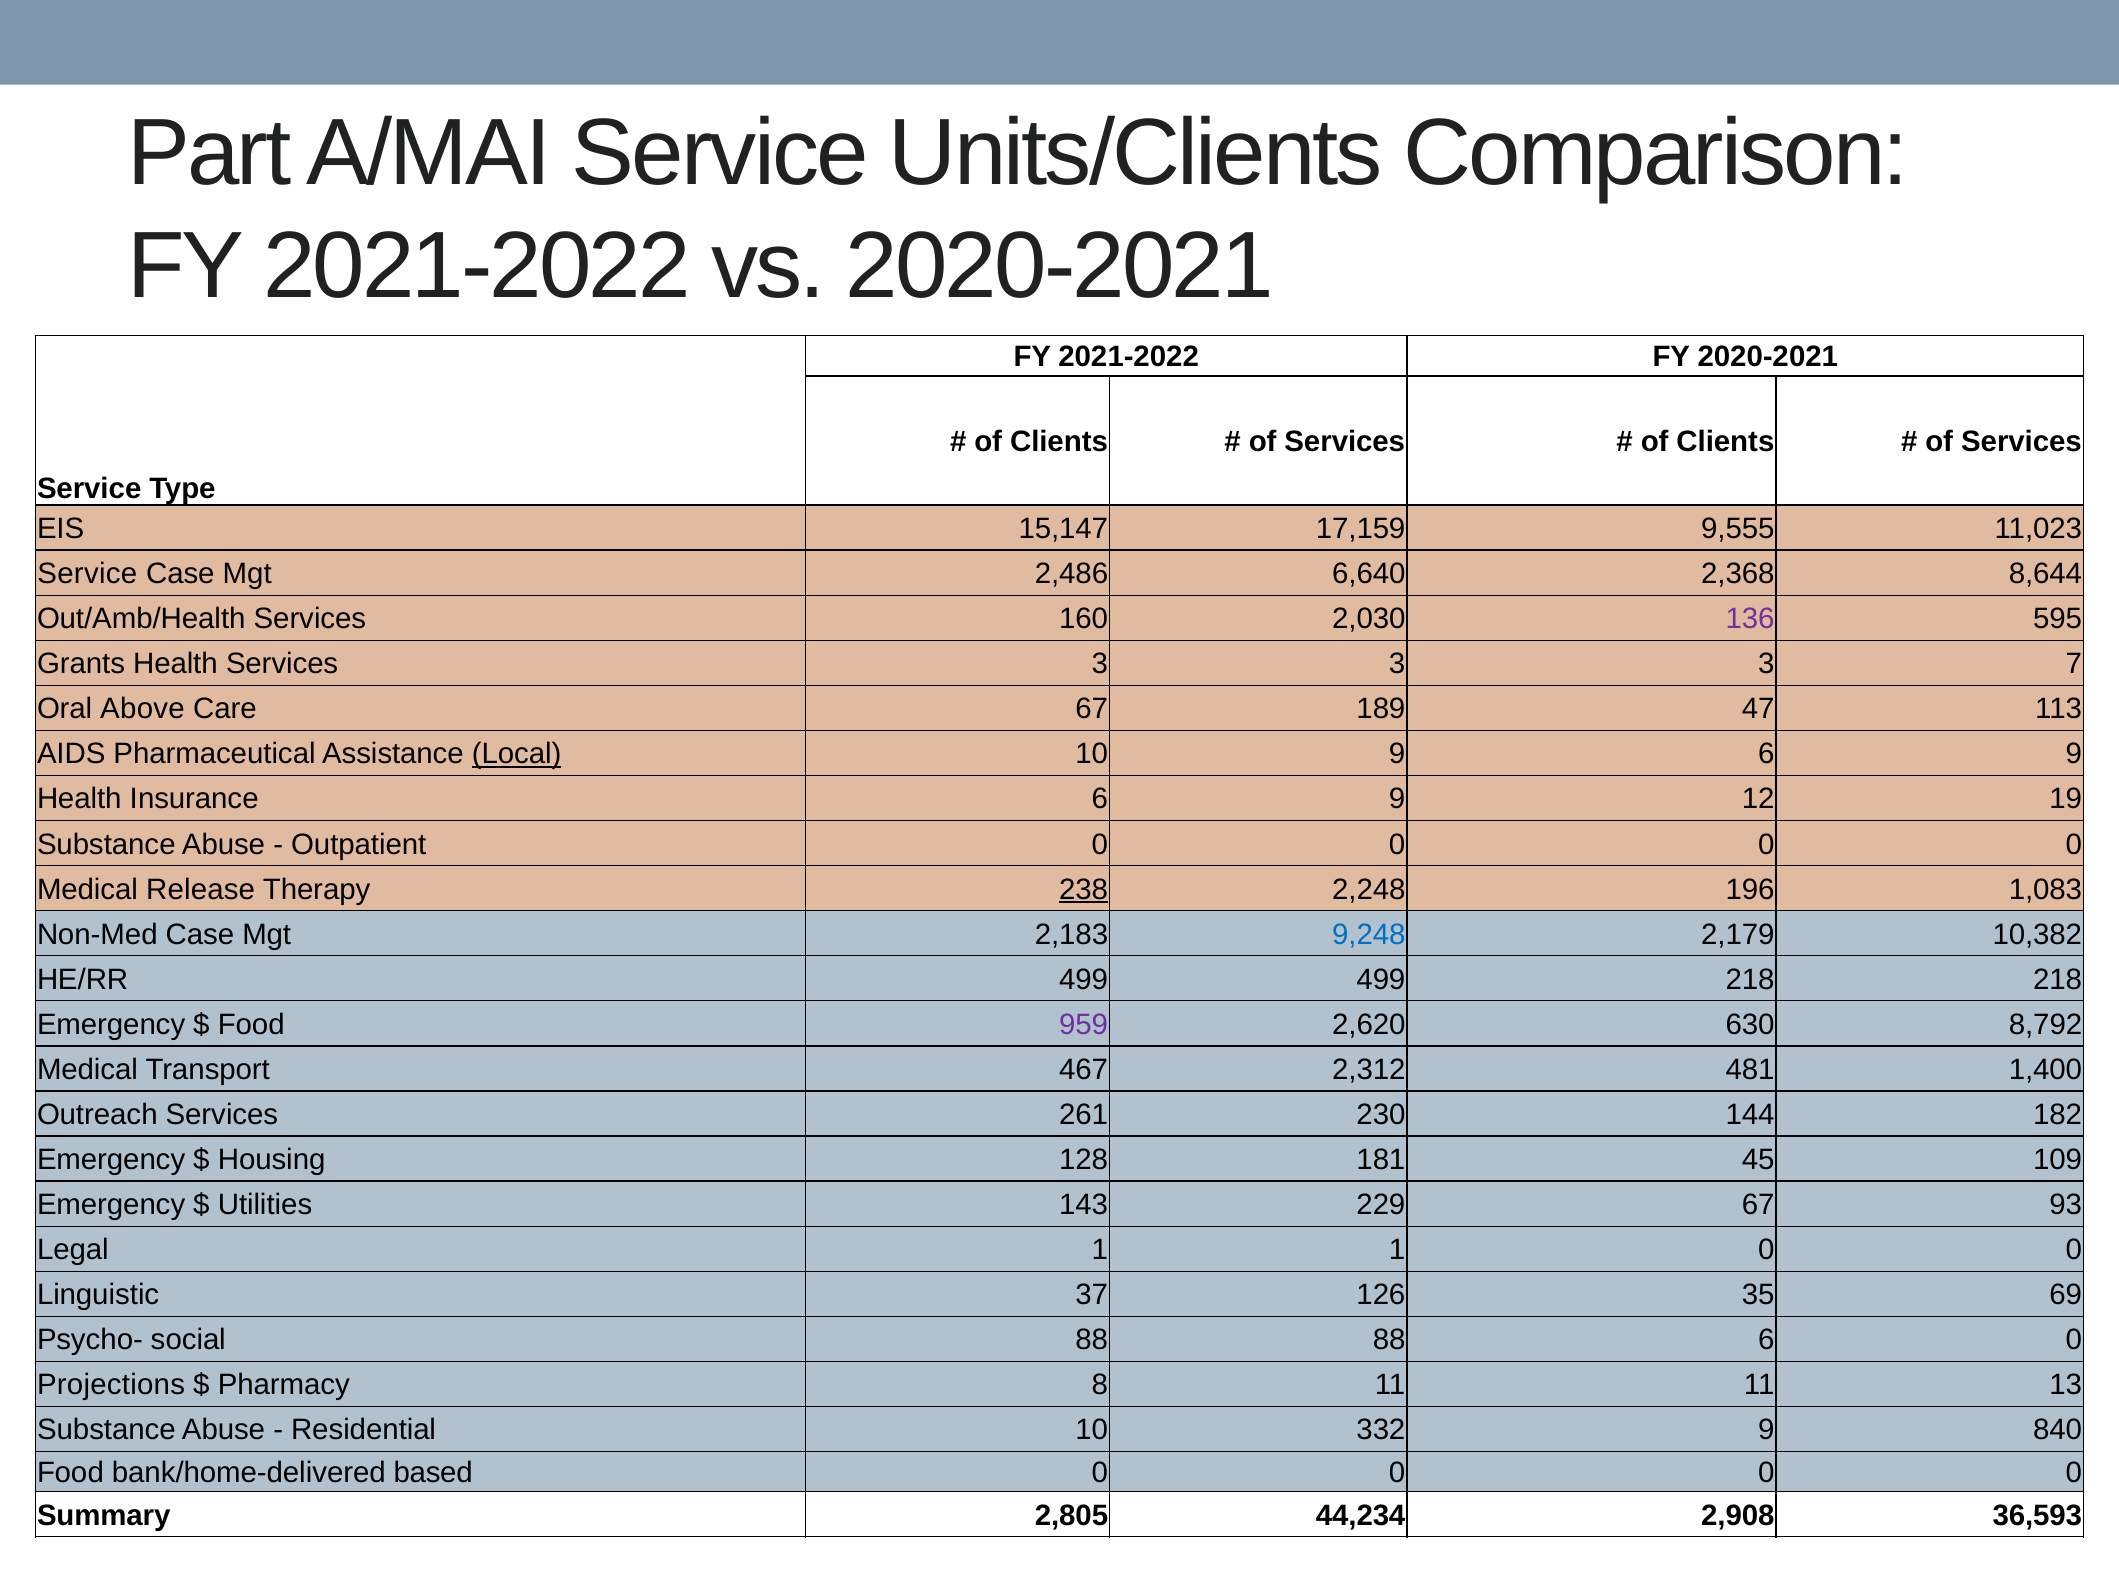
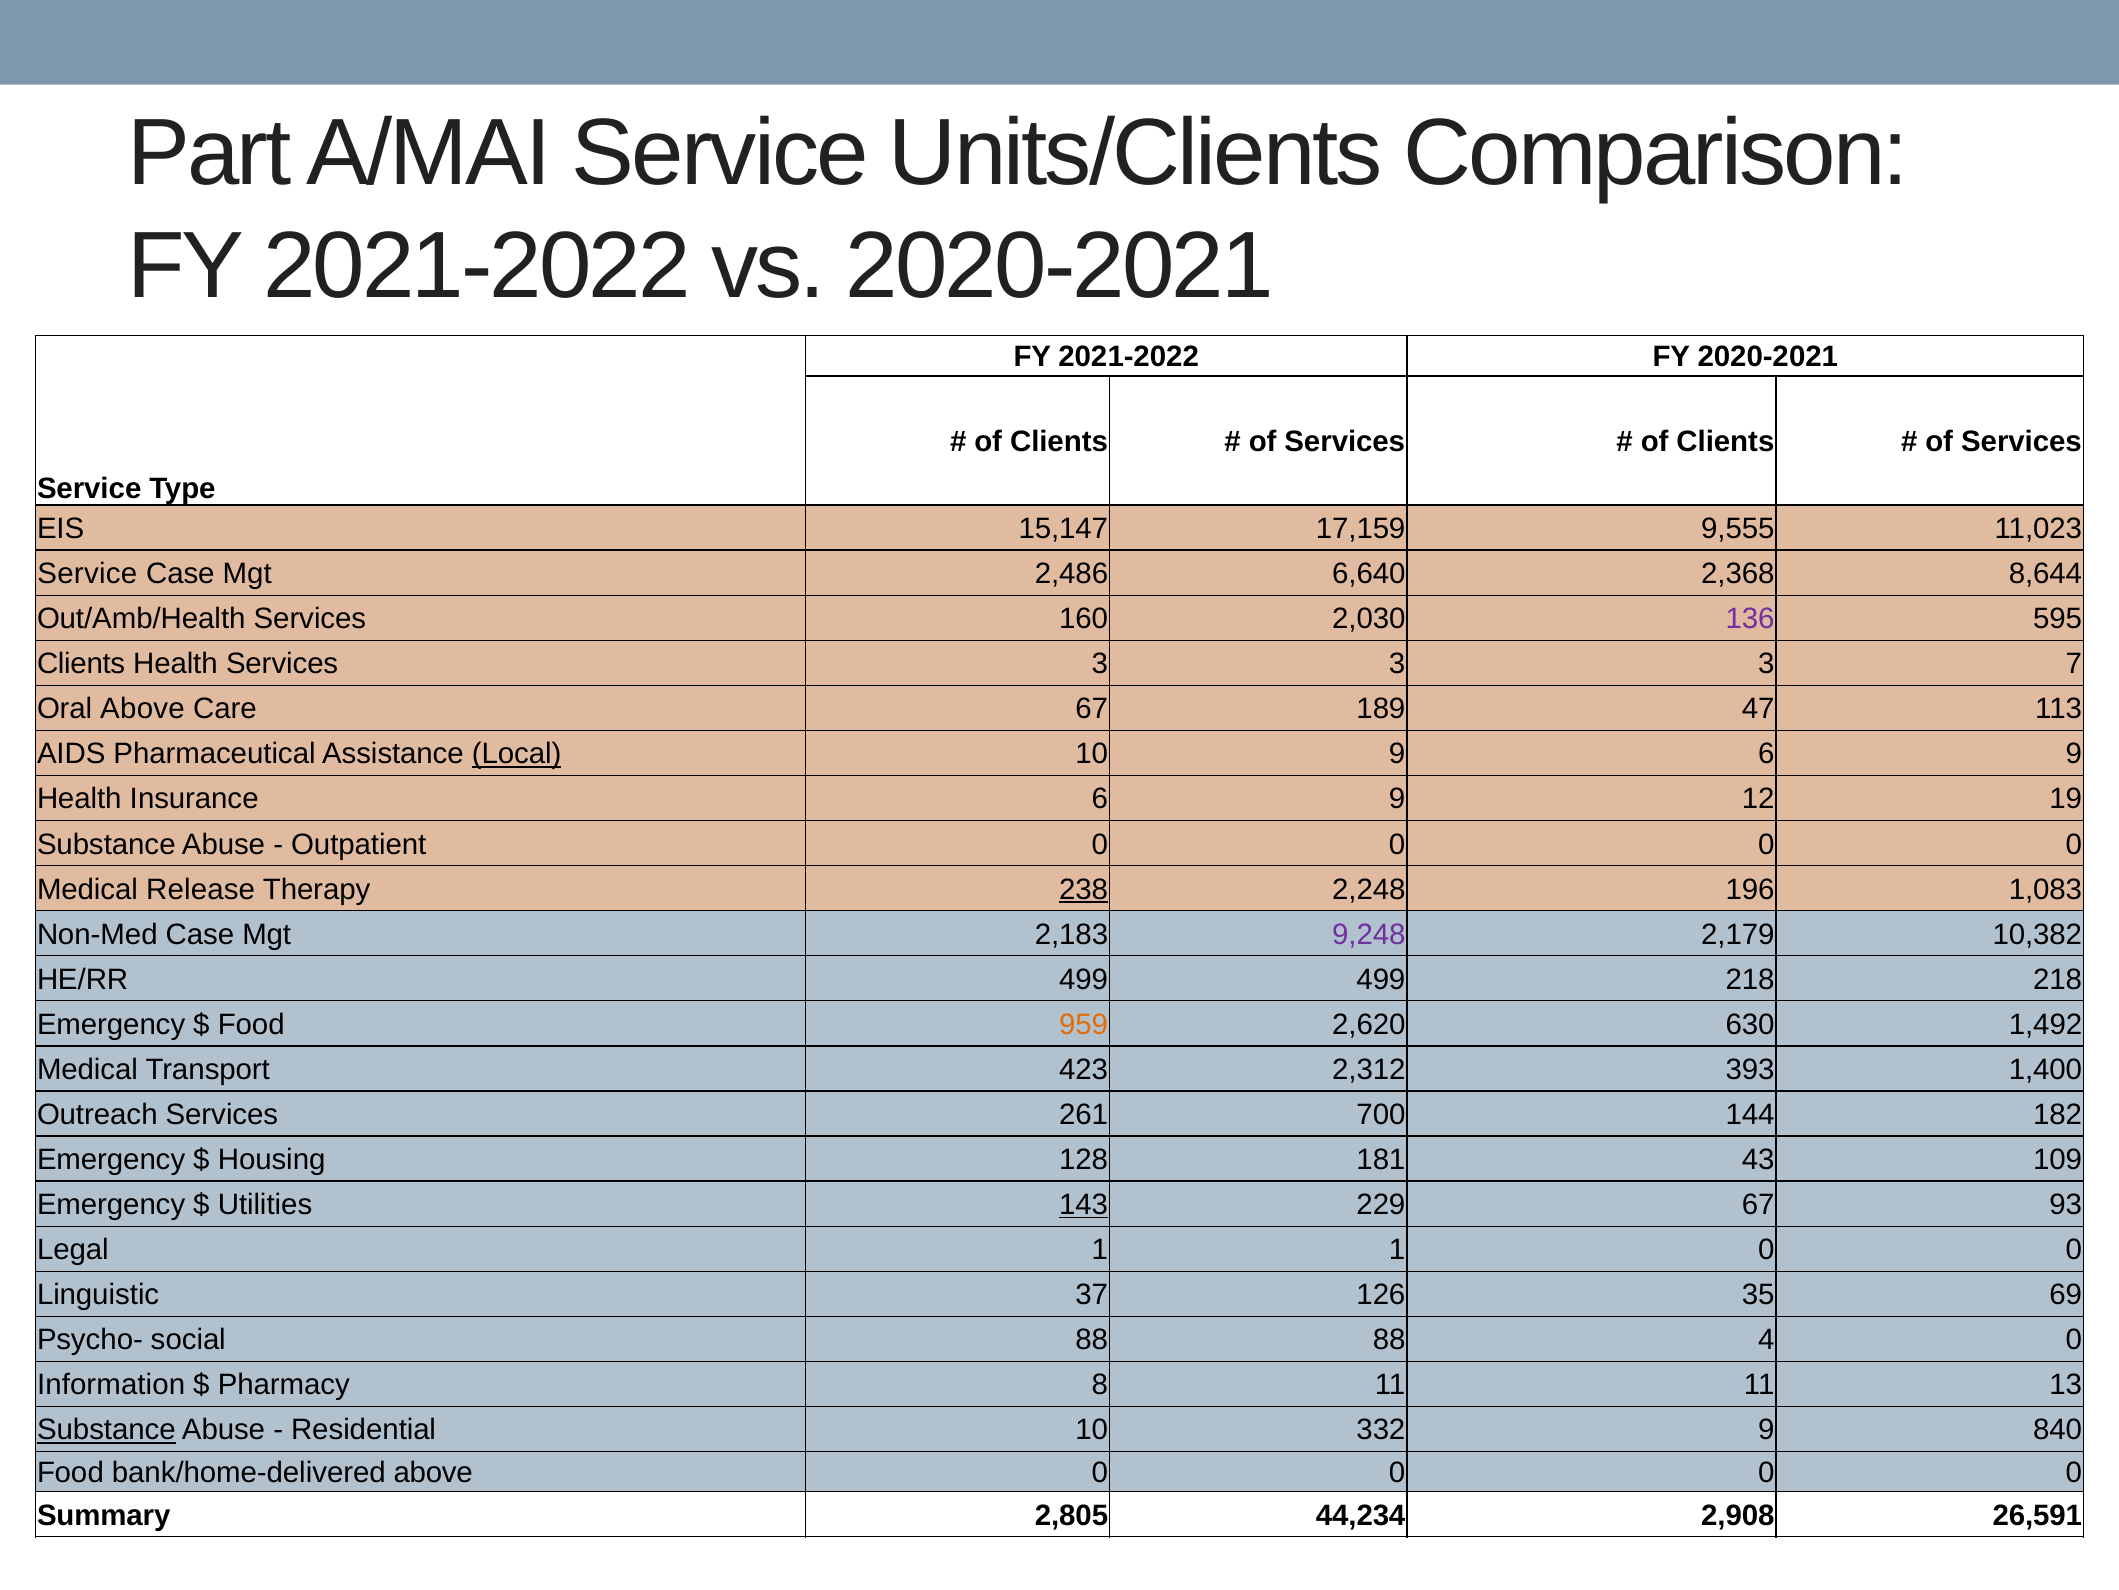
Grants: Grants -> Clients (81, 664)
9,248 colour: blue -> purple (1369, 934)
959 colour: purple -> orange (1084, 1024)
8,792: 8,792 -> 1,492 (2045, 1024)
467: 467 -> 423 (1084, 1069)
481: 481 -> 393 (1750, 1069)
230: 230 -> 700 (1381, 1114)
45: 45 -> 43 (1758, 1159)
143 underline: none -> present (1084, 1204)
88 6: 6 -> 4 (1766, 1339)
Projections: Projections -> Information (111, 1384)
Substance underline: none -> present (106, 1430)
bank/home-delivered based: based -> above (433, 1472)
36,593: 36,593 -> 26,591 (2037, 1515)
